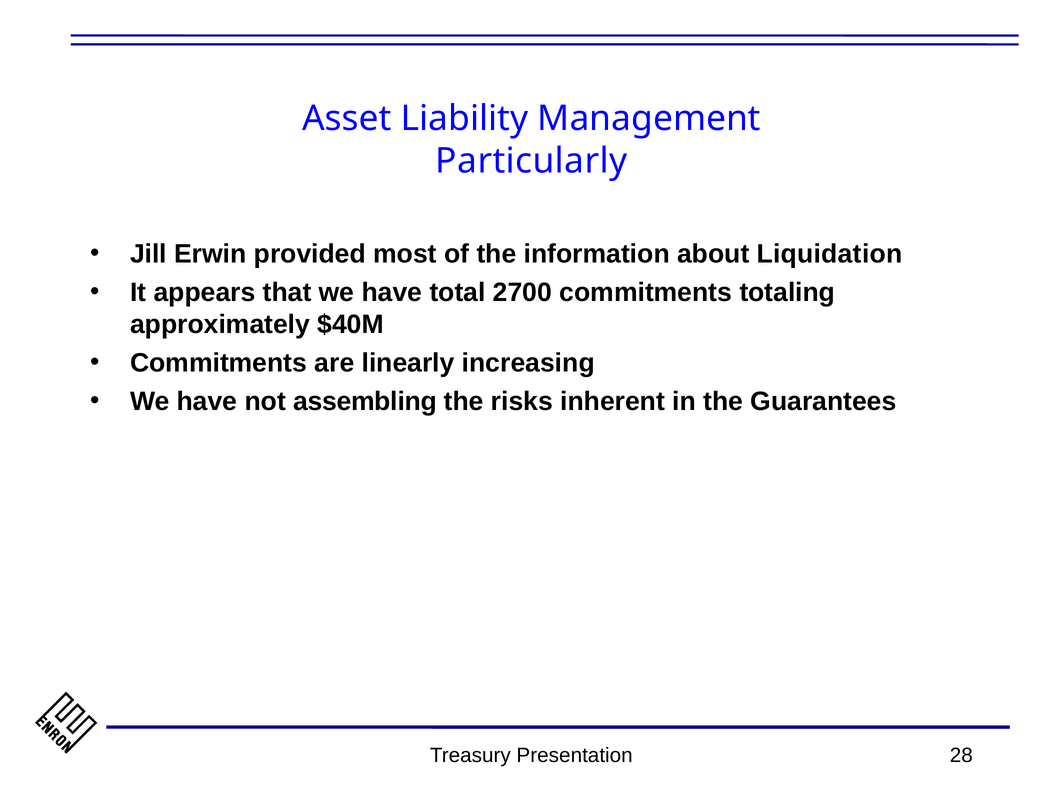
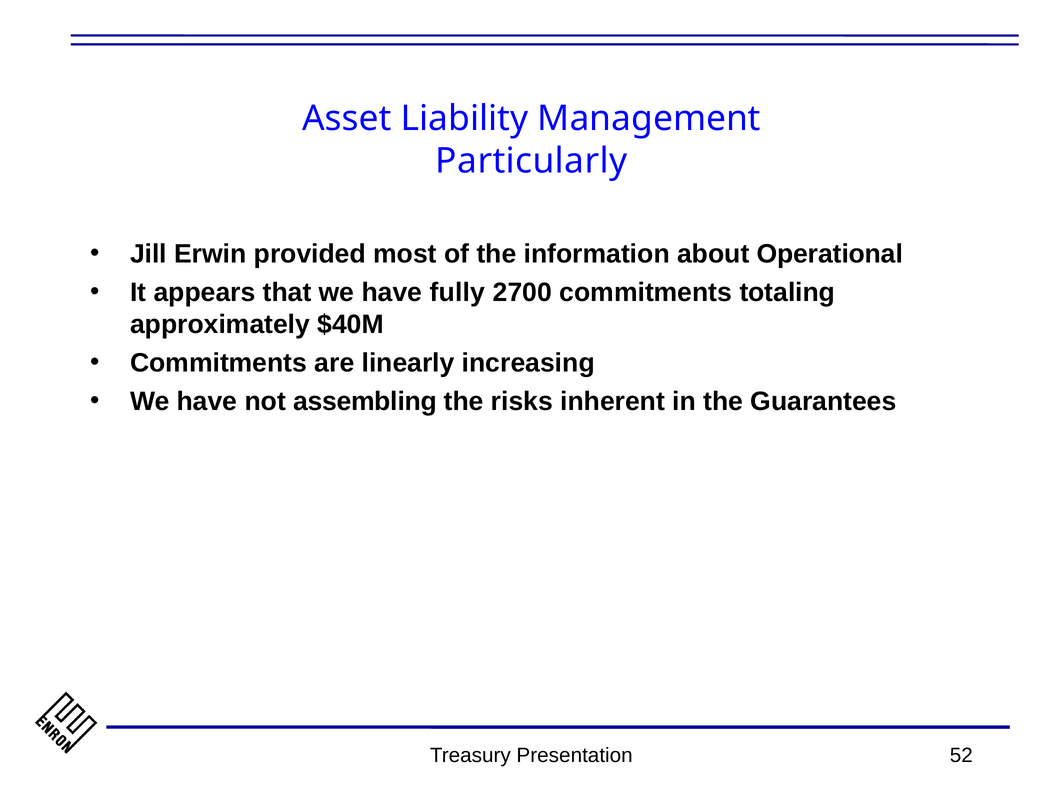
Liquidation: Liquidation -> Operational (830, 254)
total: total -> fully (457, 292)
28: 28 -> 52 (961, 755)
